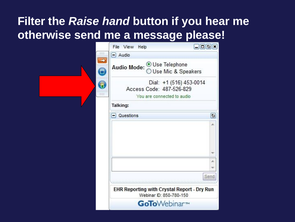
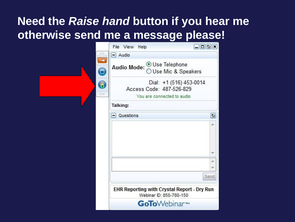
Filter: Filter -> Need (31, 21)
